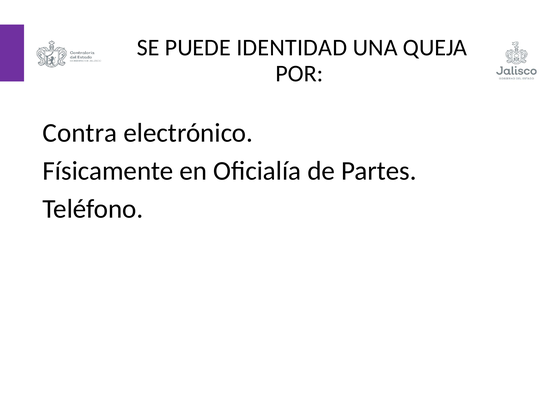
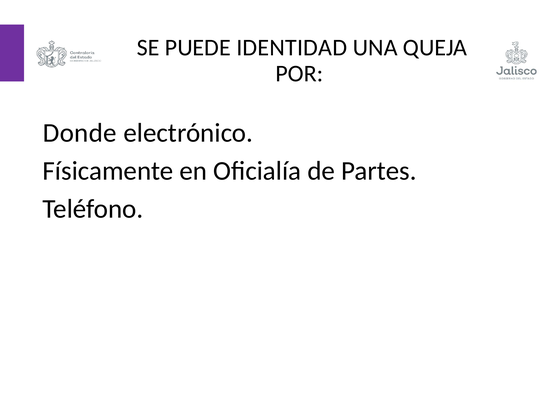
Contra: Contra -> Donde (80, 133)
